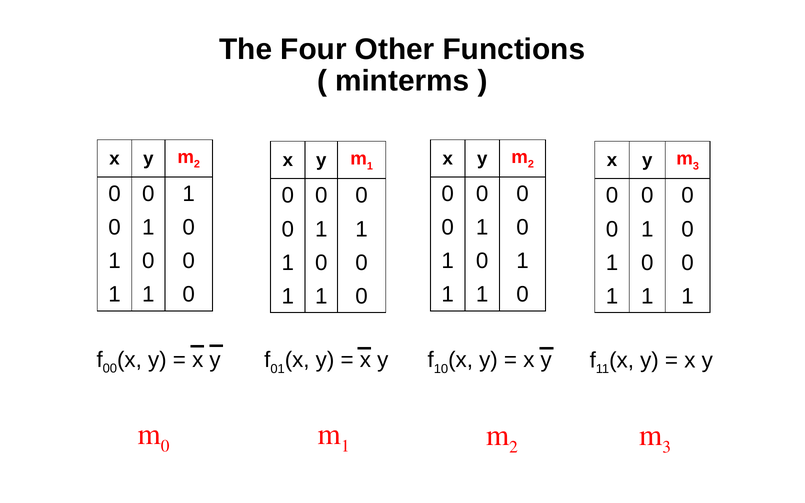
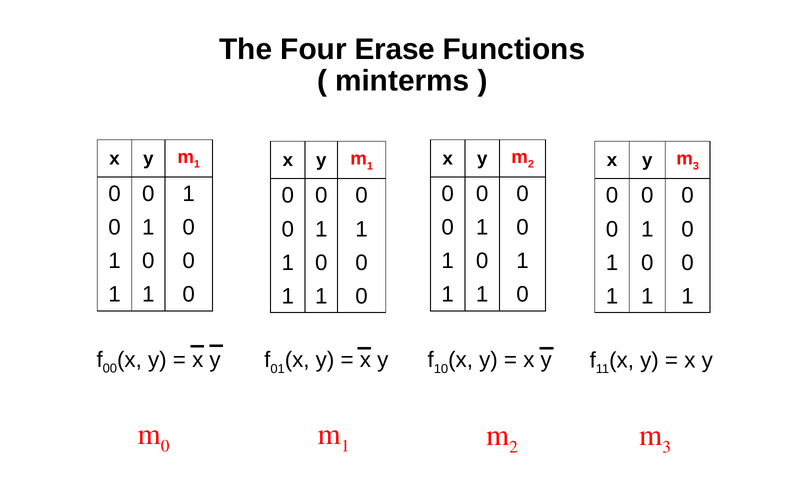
Other: Other -> Erase (395, 50)
2: 2 -> 1 (197, 164)
